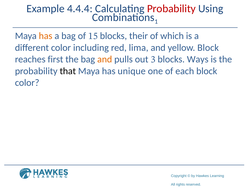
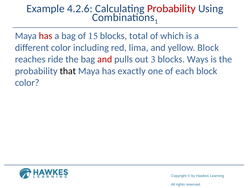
4.4.4: 4.4.4 -> 4.2.6 (80, 9)
has colour: orange -> red (46, 36)
their: their -> total (139, 36)
first: first -> ride (55, 59)
and colour: orange -> red (105, 59)
unique: unique -> exactly (132, 71)
